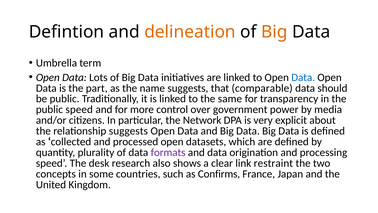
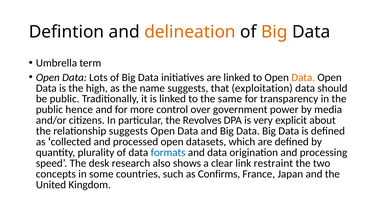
Data colour: blue -> orange (303, 77)
part: part -> high (97, 88)
comparable: comparable -> exploitation (262, 88)
public speed: speed -> hence (79, 109)
Network: Network -> Revolves (202, 120)
formats colour: purple -> blue (168, 152)
